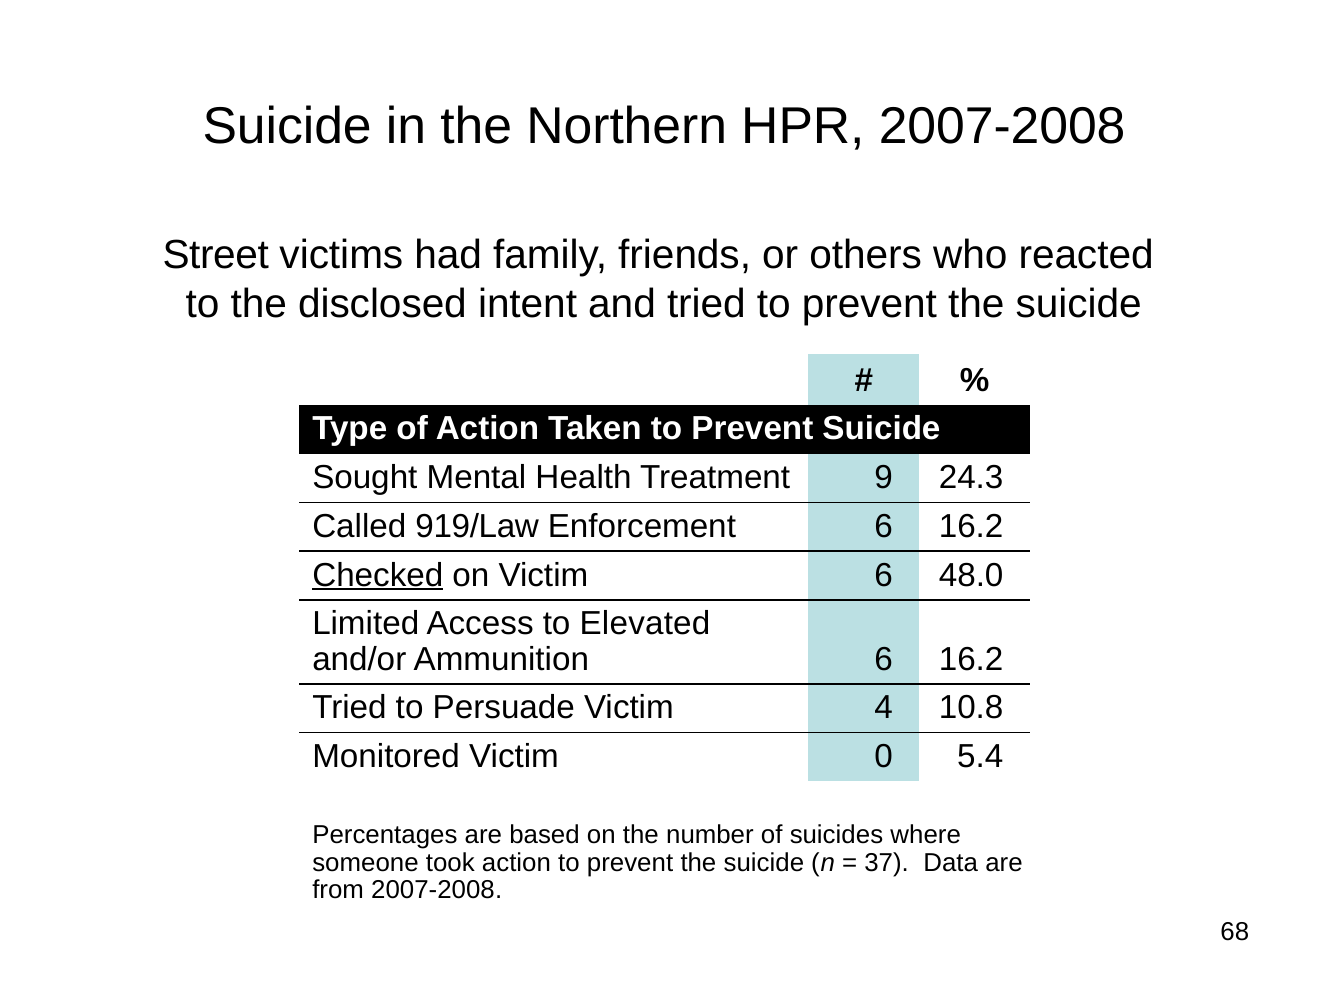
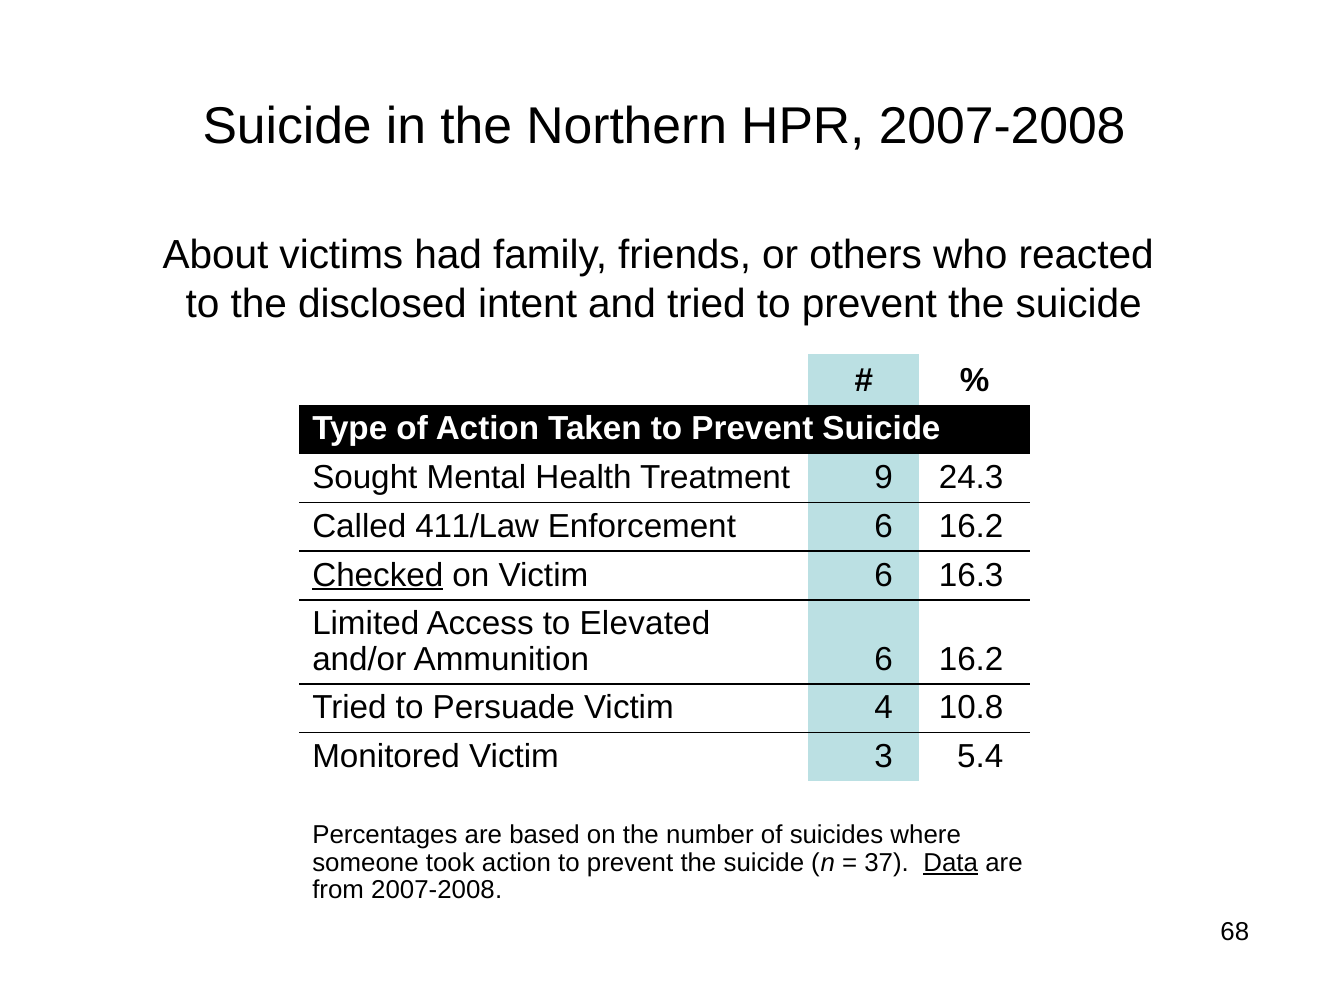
Street: Street -> About (215, 255)
919/Law: 919/Law -> 411/Law (477, 526)
48.0: 48.0 -> 16.3 (971, 575)
0: 0 -> 3 (883, 756)
Data underline: none -> present (951, 863)
